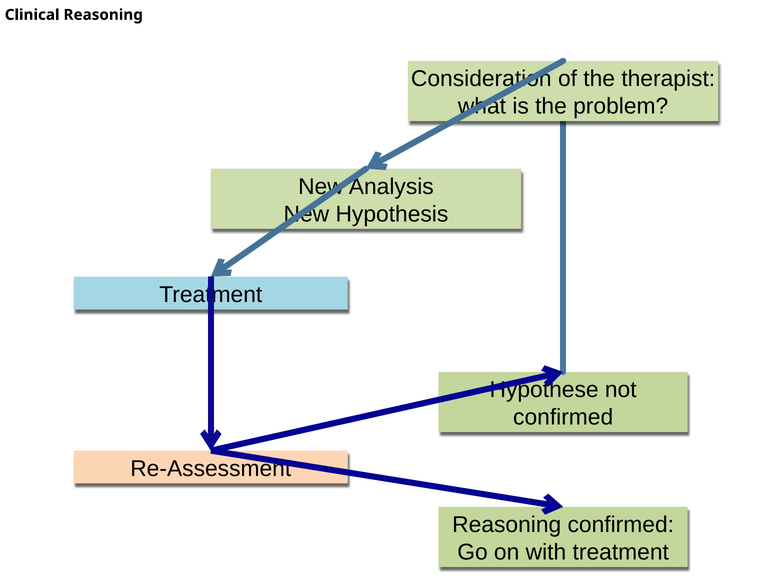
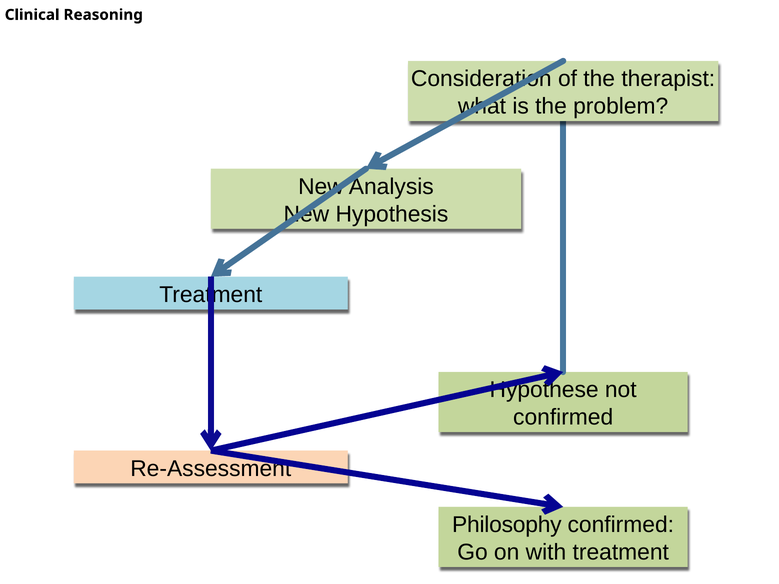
Reasoning: Reasoning -> Philosophy (507, 525)
